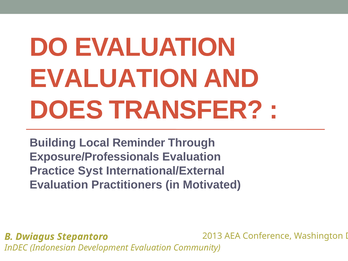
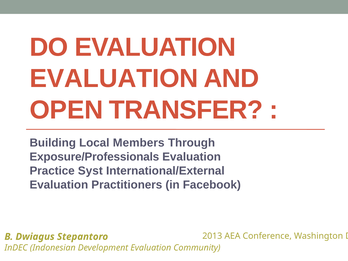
DOES: DOES -> OPEN (66, 110)
Reminder: Reminder -> Members (139, 143)
Motivated: Motivated -> Facebook (212, 185)
